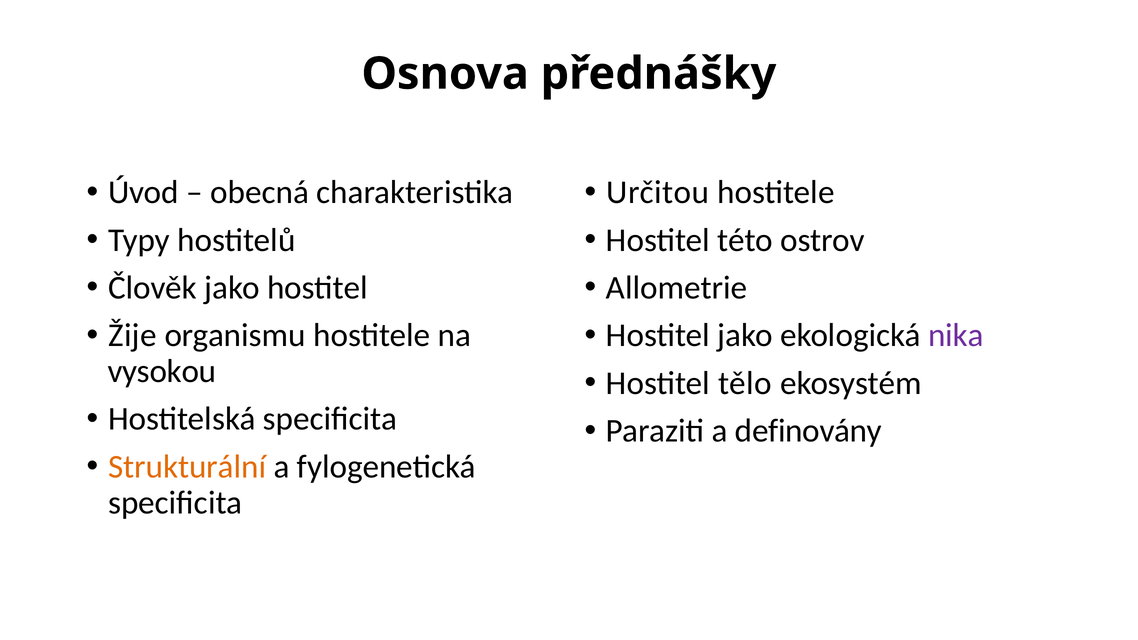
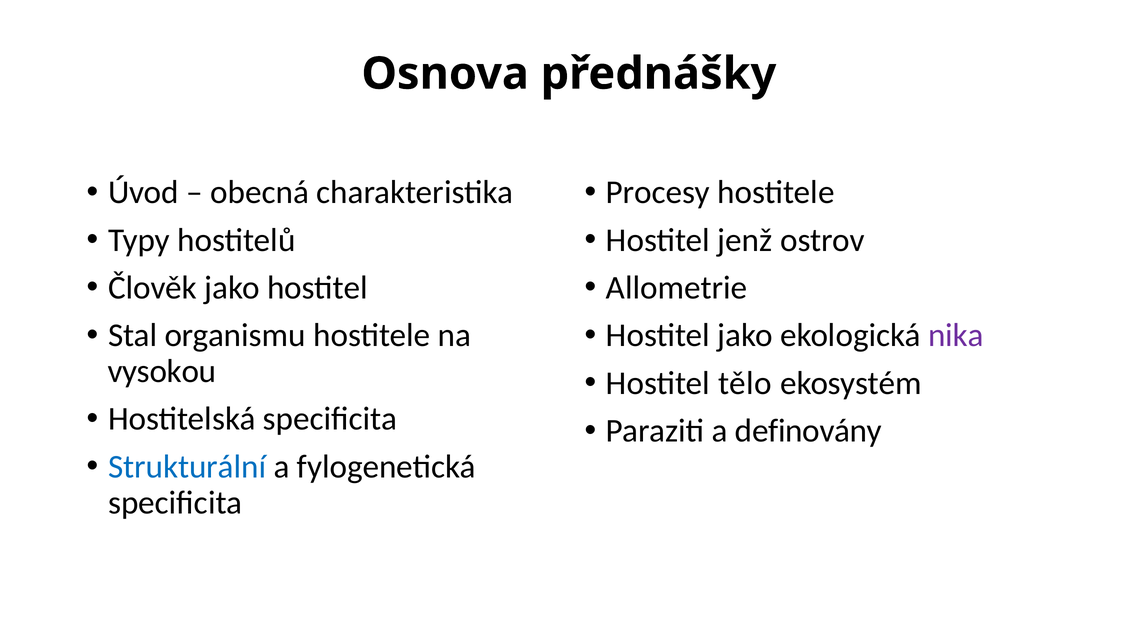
Určitou: Určitou -> Procesy (658, 192)
této: této -> jenž (745, 240)
Žije: Žije -> Stal (133, 336)
Strukturální colour: orange -> blue (187, 467)
